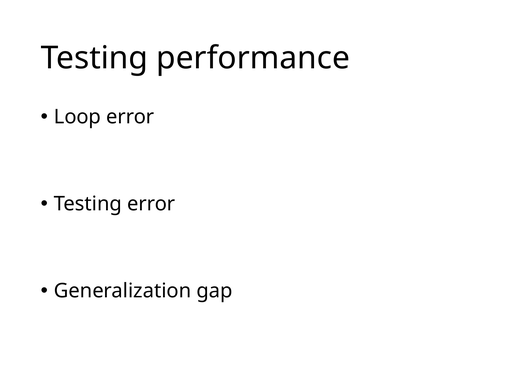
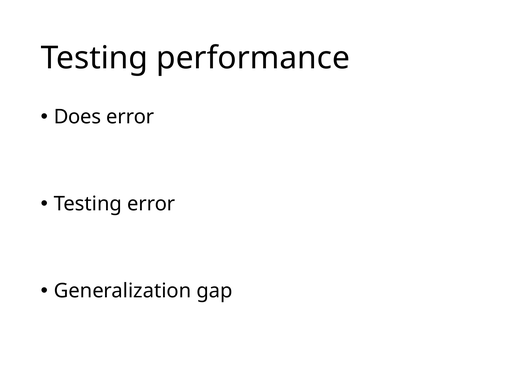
Loop: Loop -> Does (77, 117)
